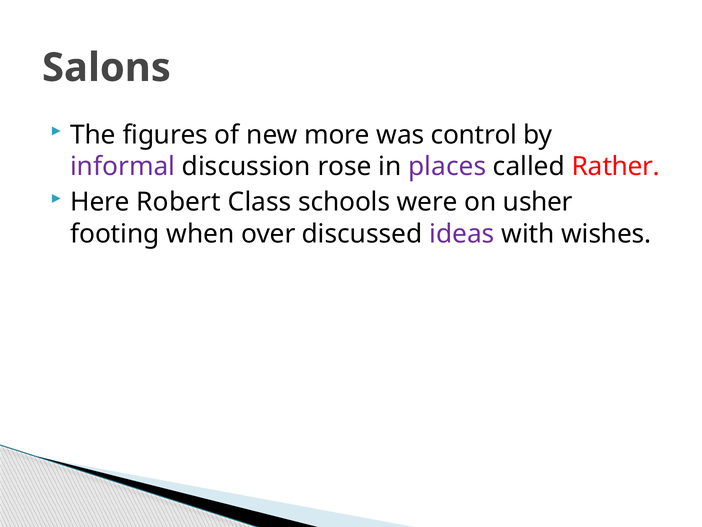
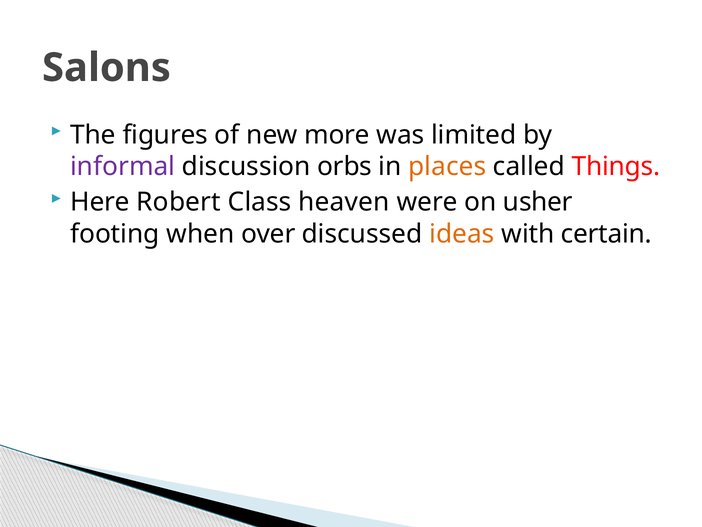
control: control -> limited (474, 135)
rose: rose -> orbs (345, 166)
places colour: purple -> orange (447, 166)
Rather: Rather -> Things (616, 166)
schools: schools -> heaven (344, 202)
ideas colour: purple -> orange (462, 234)
wishes: wishes -> certain (606, 234)
